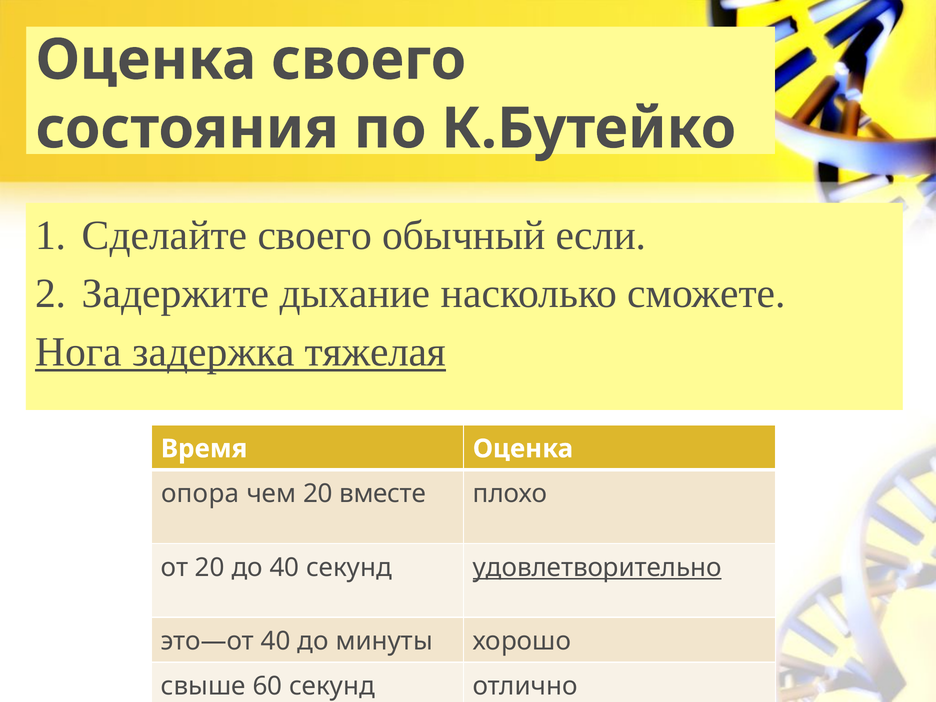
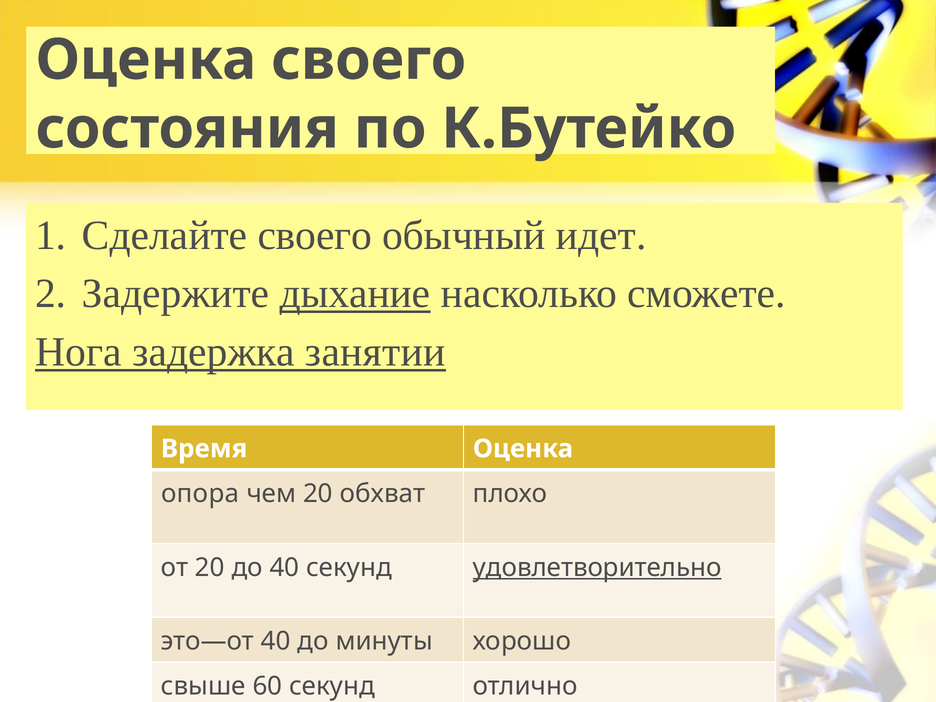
если: если -> идет (601, 235)
дыхание underline: none -> present (355, 294)
тяжелая: тяжелая -> занятии (375, 352)
вместе: вместе -> обхват (382, 494)
